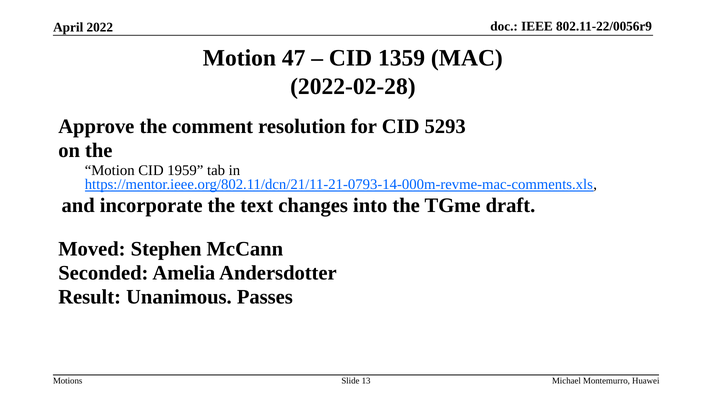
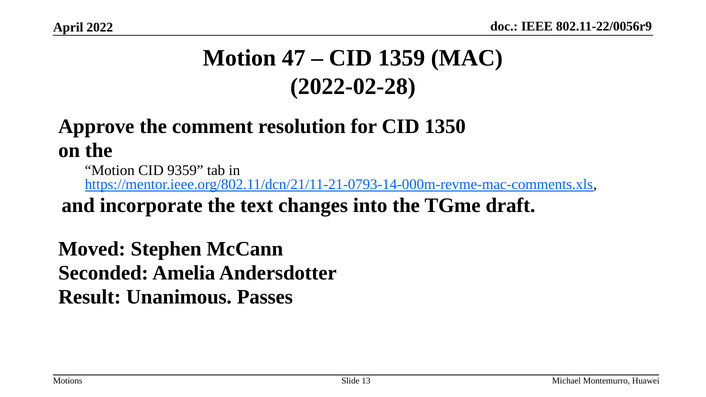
5293: 5293 -> 1350 (445, 126)
1959: 1959 -> 9359 (185, 170)
